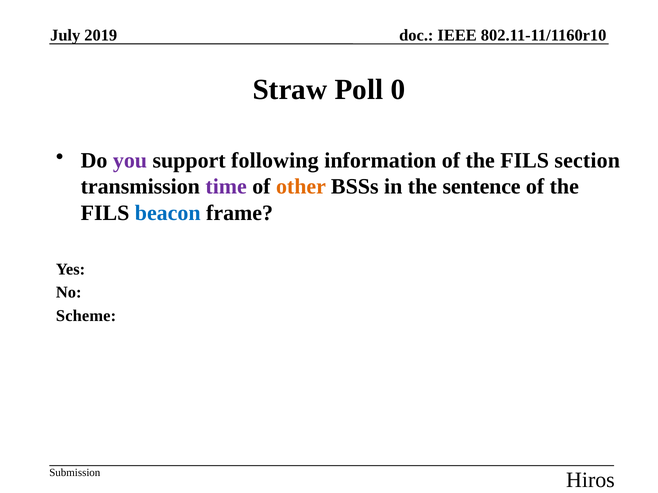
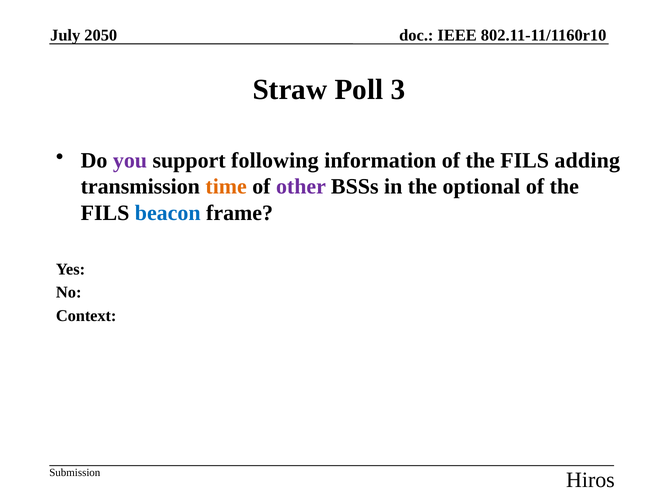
2019: 2019 -> 2050 (101, 35)
0: 0 -> 3 (398, 90)
section: section -> adding (587, 161)
time colour: purple -> orange (226, 187)
other colour: orange -> purple (301, 187)
sentence: sentence -> optional (481, 187)
Scheme: Scheme -> Context (86, 316)
